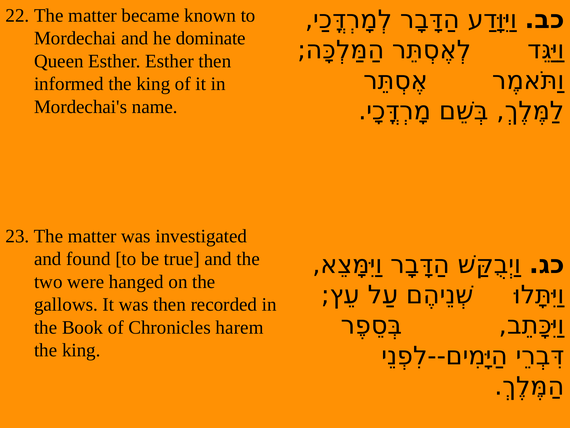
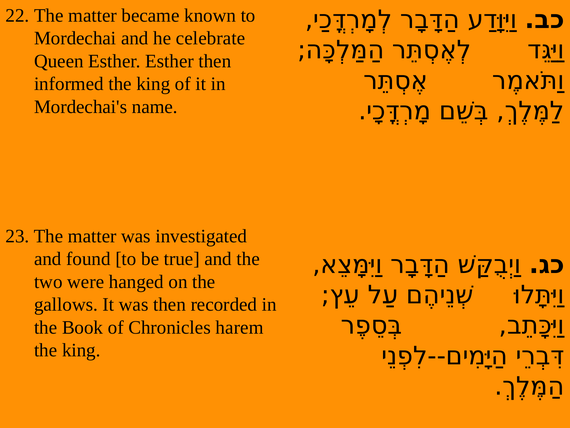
dominate: dominate -> celebrate (211, 38)
